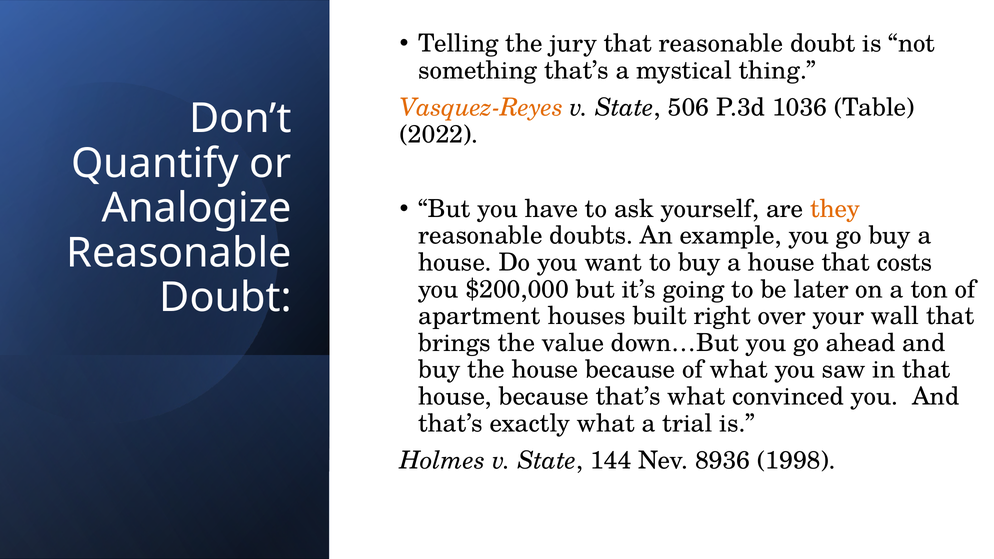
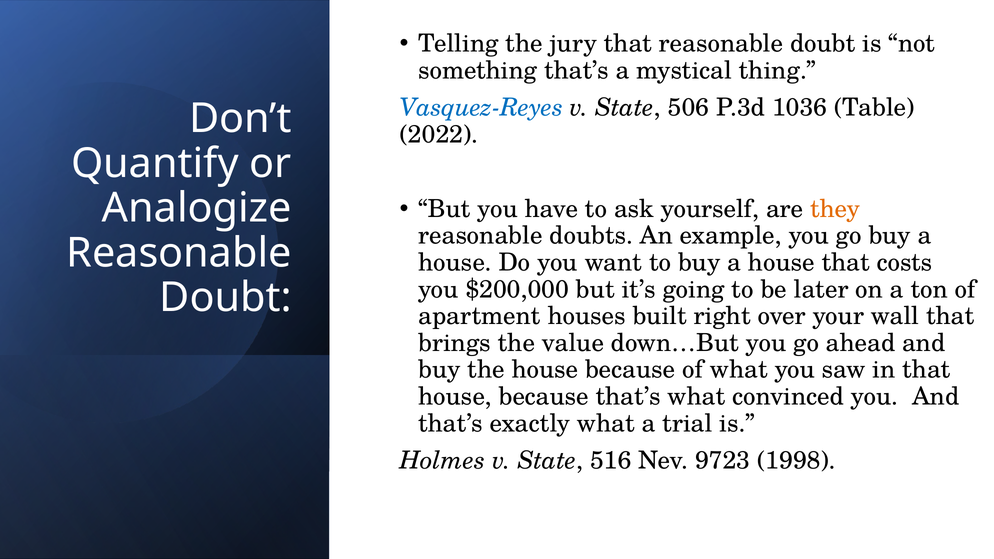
Vasquez-Reyes colour: orange -> blue (481, 108)
144: 144 -> 516 (611, 461)
8936: 8936 -> 9723 (723, 461)
